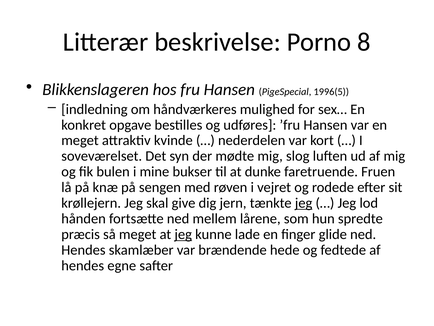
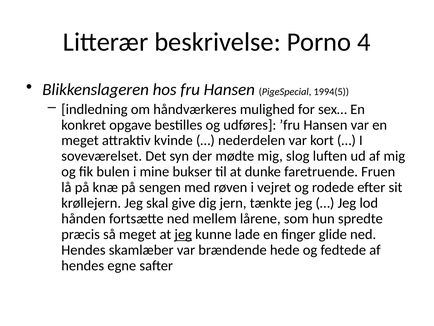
8: 8 -> 4 (364, 42)
1996(5: 1996(5 -> 1994(5 (331, 92)
jeg underline: present -> none (304, 203)
